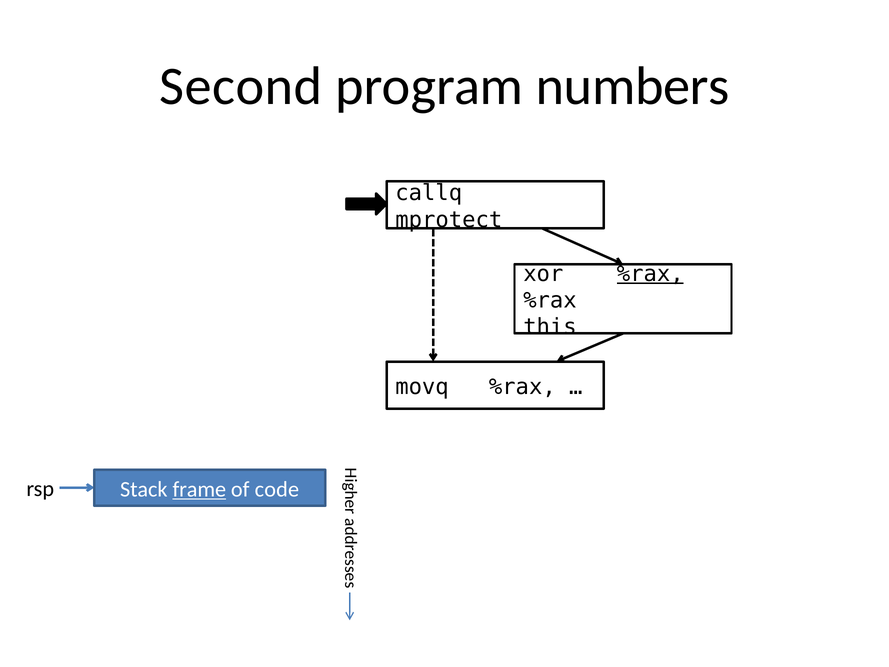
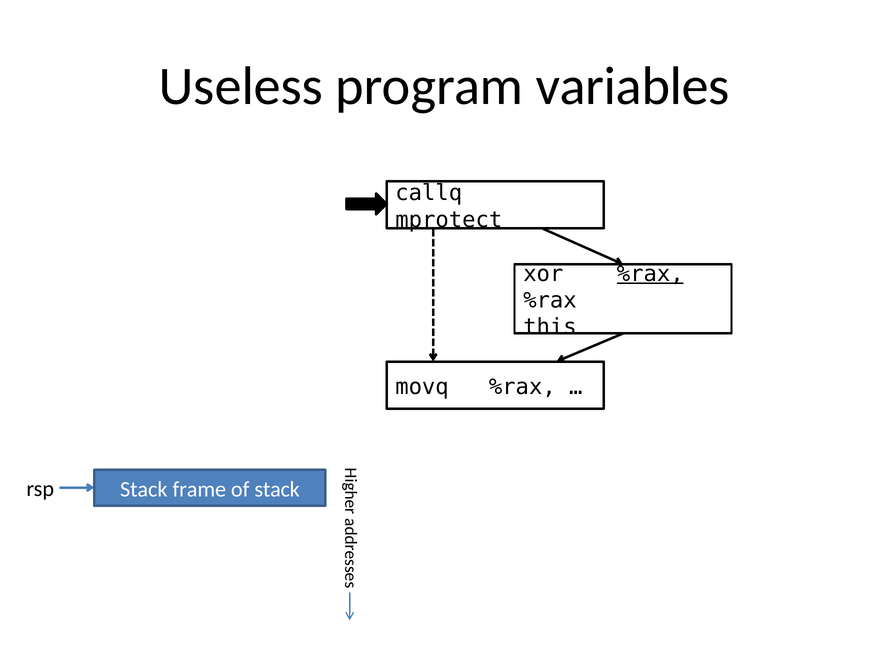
Second: Second -> Useless (241, 86)
numbers: numbers -> variables (633, 86)
frame underline: present -> none (199, 489)
of code: code -> stack (277, 489)
